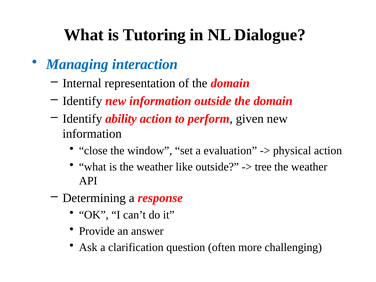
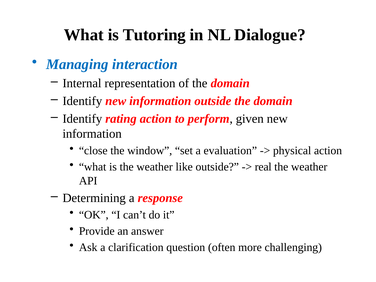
ability: ability -> rating (121, 119)
tree: tree -> real (263, 167)
